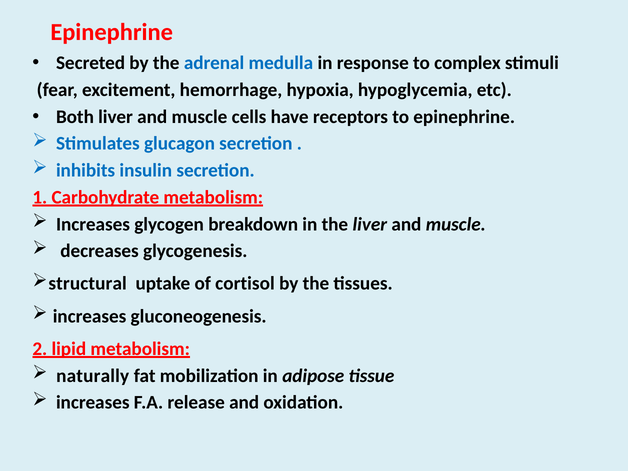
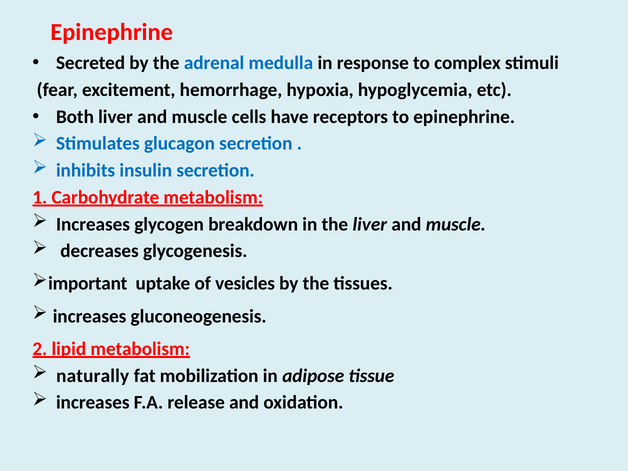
structural: structural -> important (88, 284)
cortisol: cortisol -> vesicles (245, 284)
